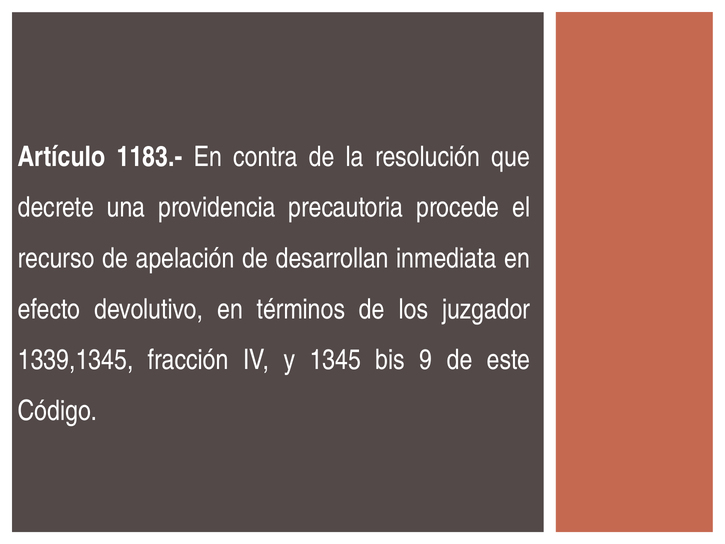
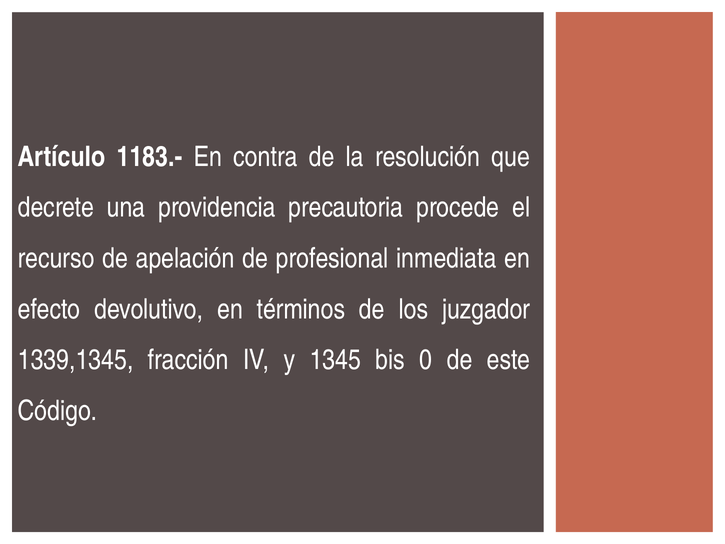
desarrollan: desarrollan -> profesional (332, 258)
9: 9 -> 0 (426, 360)
